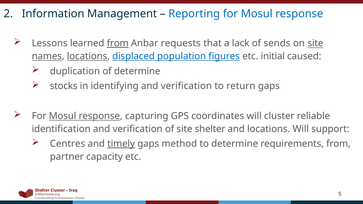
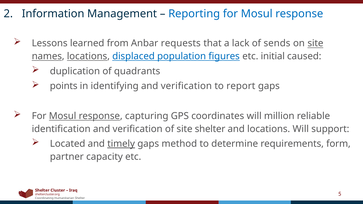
from underline: present -> none (118, 43)
of determine: determine -> quadrants (137, 71)
stocks: stocks -> points (64, 86)
return: return -> report (241, 86)
will cluster: cluster -> million (279, 116)
Centres: Centres -> Located (68, 144)
requirements from: from -> form (338, 144)
